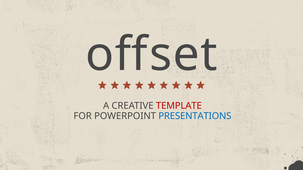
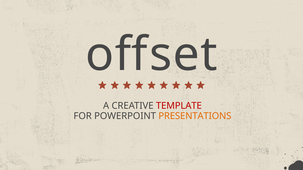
PRESENTATIONS colour: blue -> orange (195, 116)
